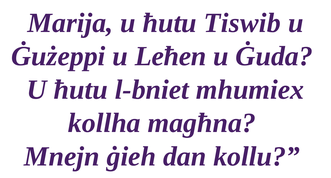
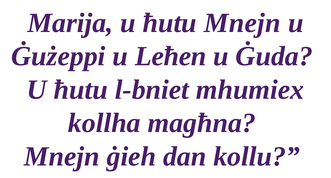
ħutu Tiswib: Tiswib -> Mnejn (242, 23)
